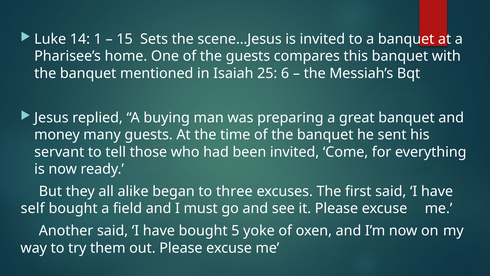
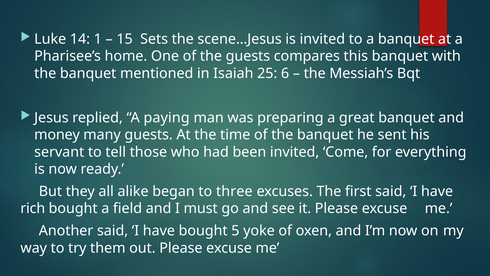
buying: buying -> paying (167, 118)
self: self -> rich (33, 208)
